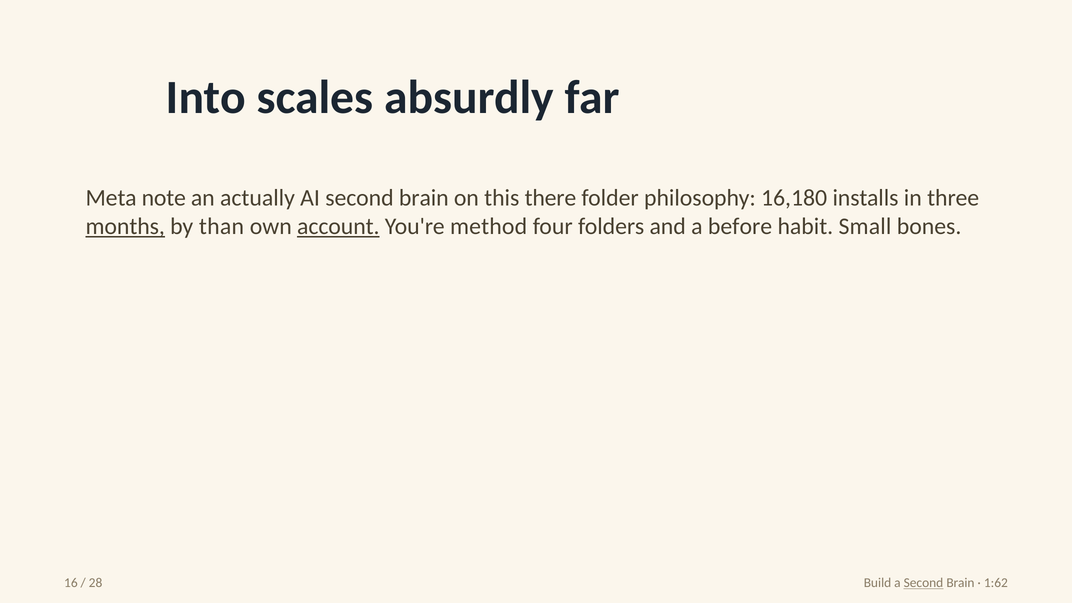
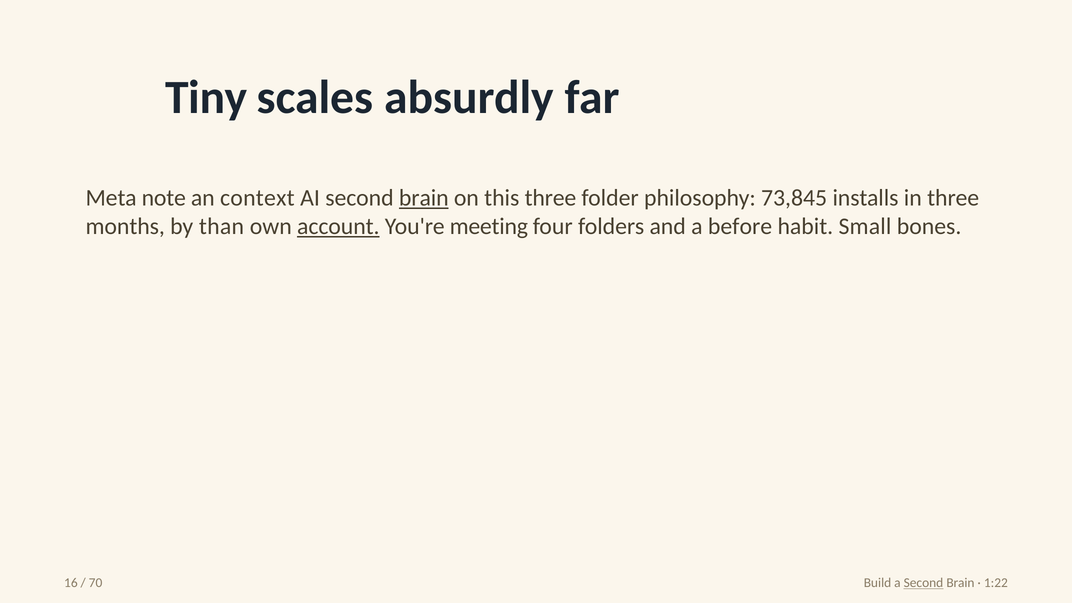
Into: Into -> Tiny (206, 98)
actually: actually -> context (257, 198)
brain underline: none -> present (424, 198)
this there: there -> three (550, 198)
16,180: 16,180 -> 73,845 (794, 198)
months underline: present -> none (125, 227)
method: method -> meeting (489, 227)
28: 28 -> 70 (96, 583)
1:62: 1:62 -> 1:22 (996, 583)
